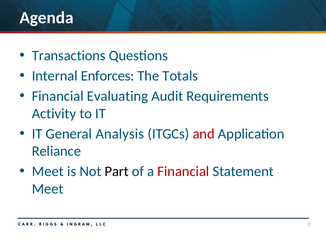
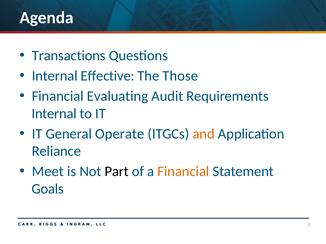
Enforces: Enforces -> Effective (108, 76)
Totals: Totals -> Those (180, 76)
Activity: Activity -> Internal (54, 114)
Analysis: Analysis -> Operate (120, 134)
and colour: red -> orange (204, 134)
Financial colour: red -> orange (183, 172)
Meet: Meet -> Goals (48, 189)
